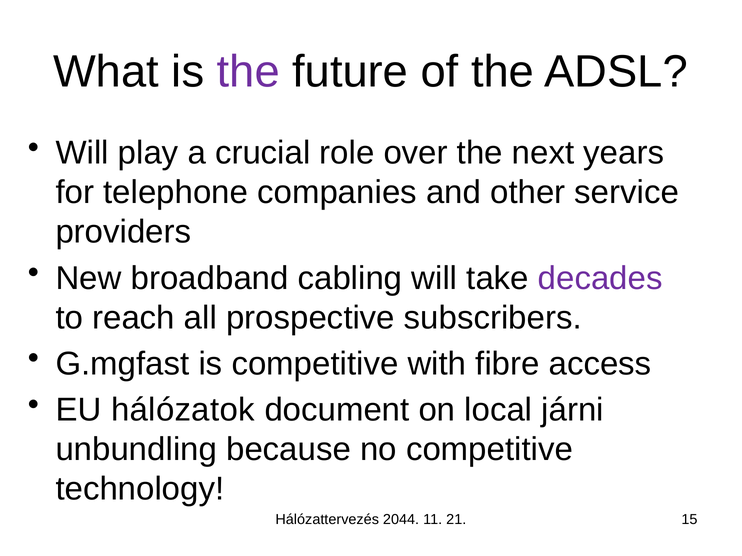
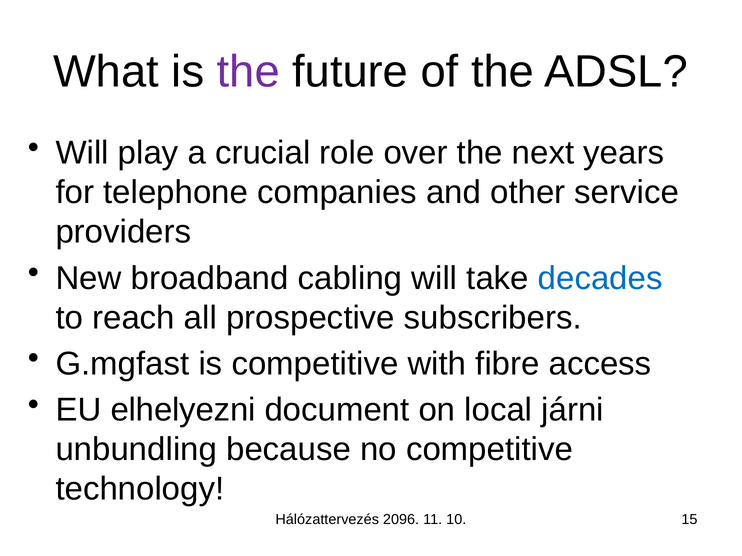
decades colour: purple -> blue (600, 278)
hálózatok: hálózatok -> elhelyezni (183, 410)
2044: 2044 -> 2096 (401, 520)
21: 21 -> 10 (456, 520)
